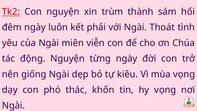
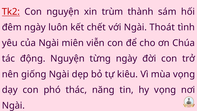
phải: phải -> chết (96, 27)
khốn: khốn -> năng (103, 90)
